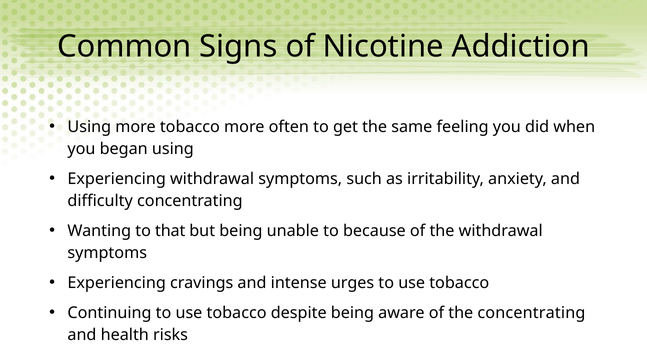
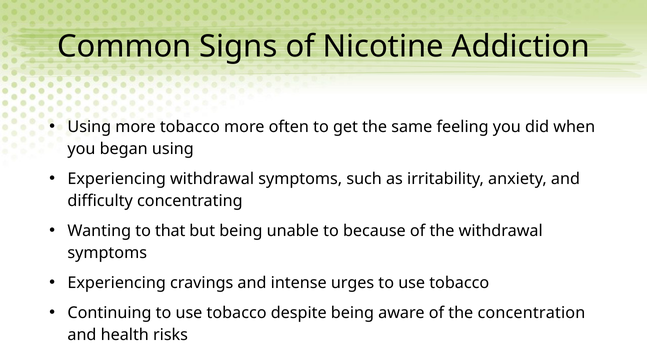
the concentrating: concentrating -> concentration (531, 313)
